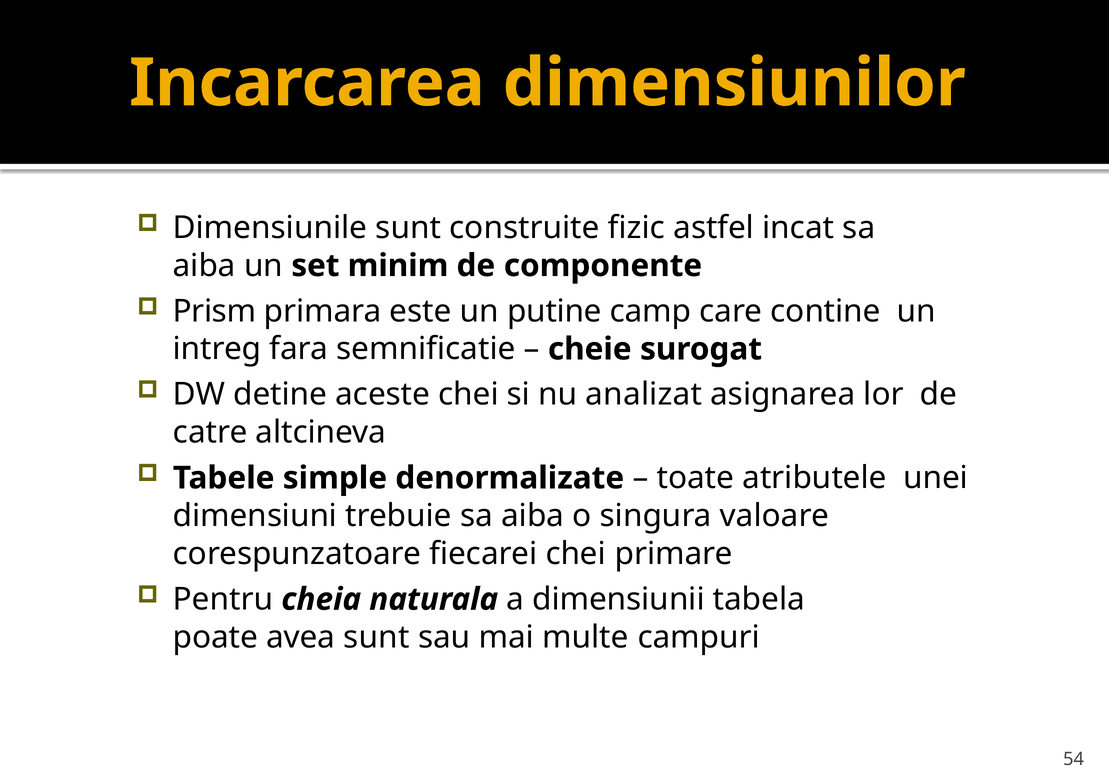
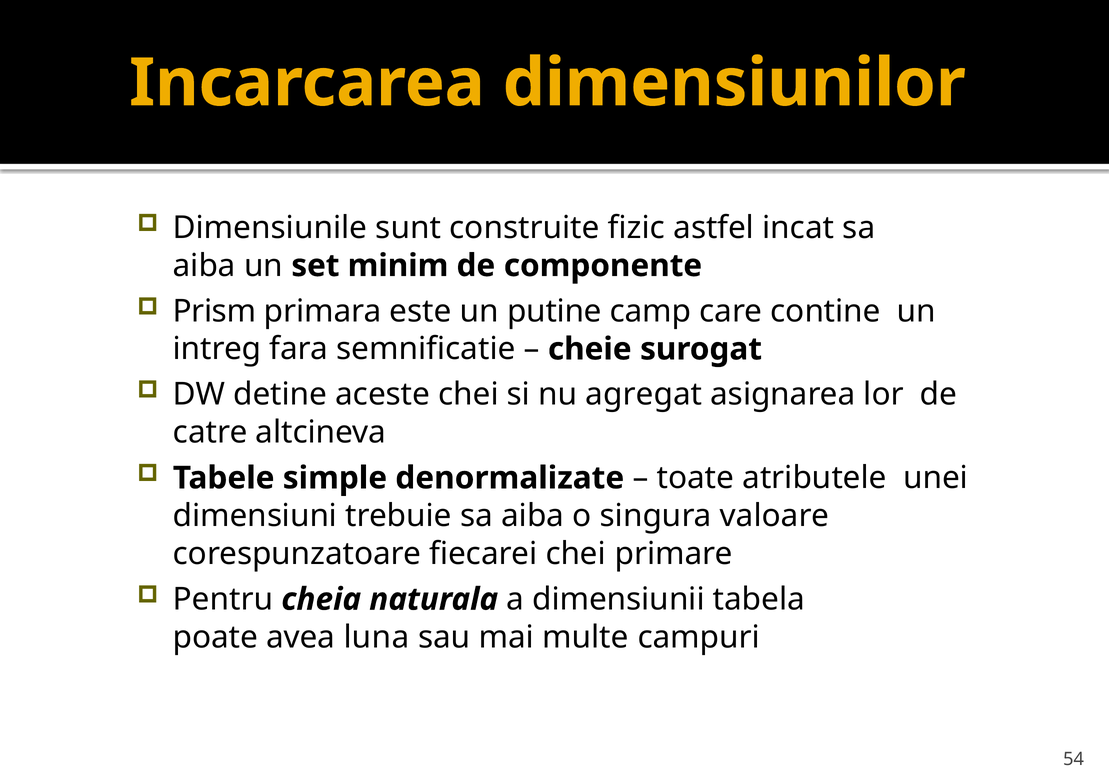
analizat: analizat -> agregat (644, 395)
avea sunt: sunt -> luna (376, 638)
